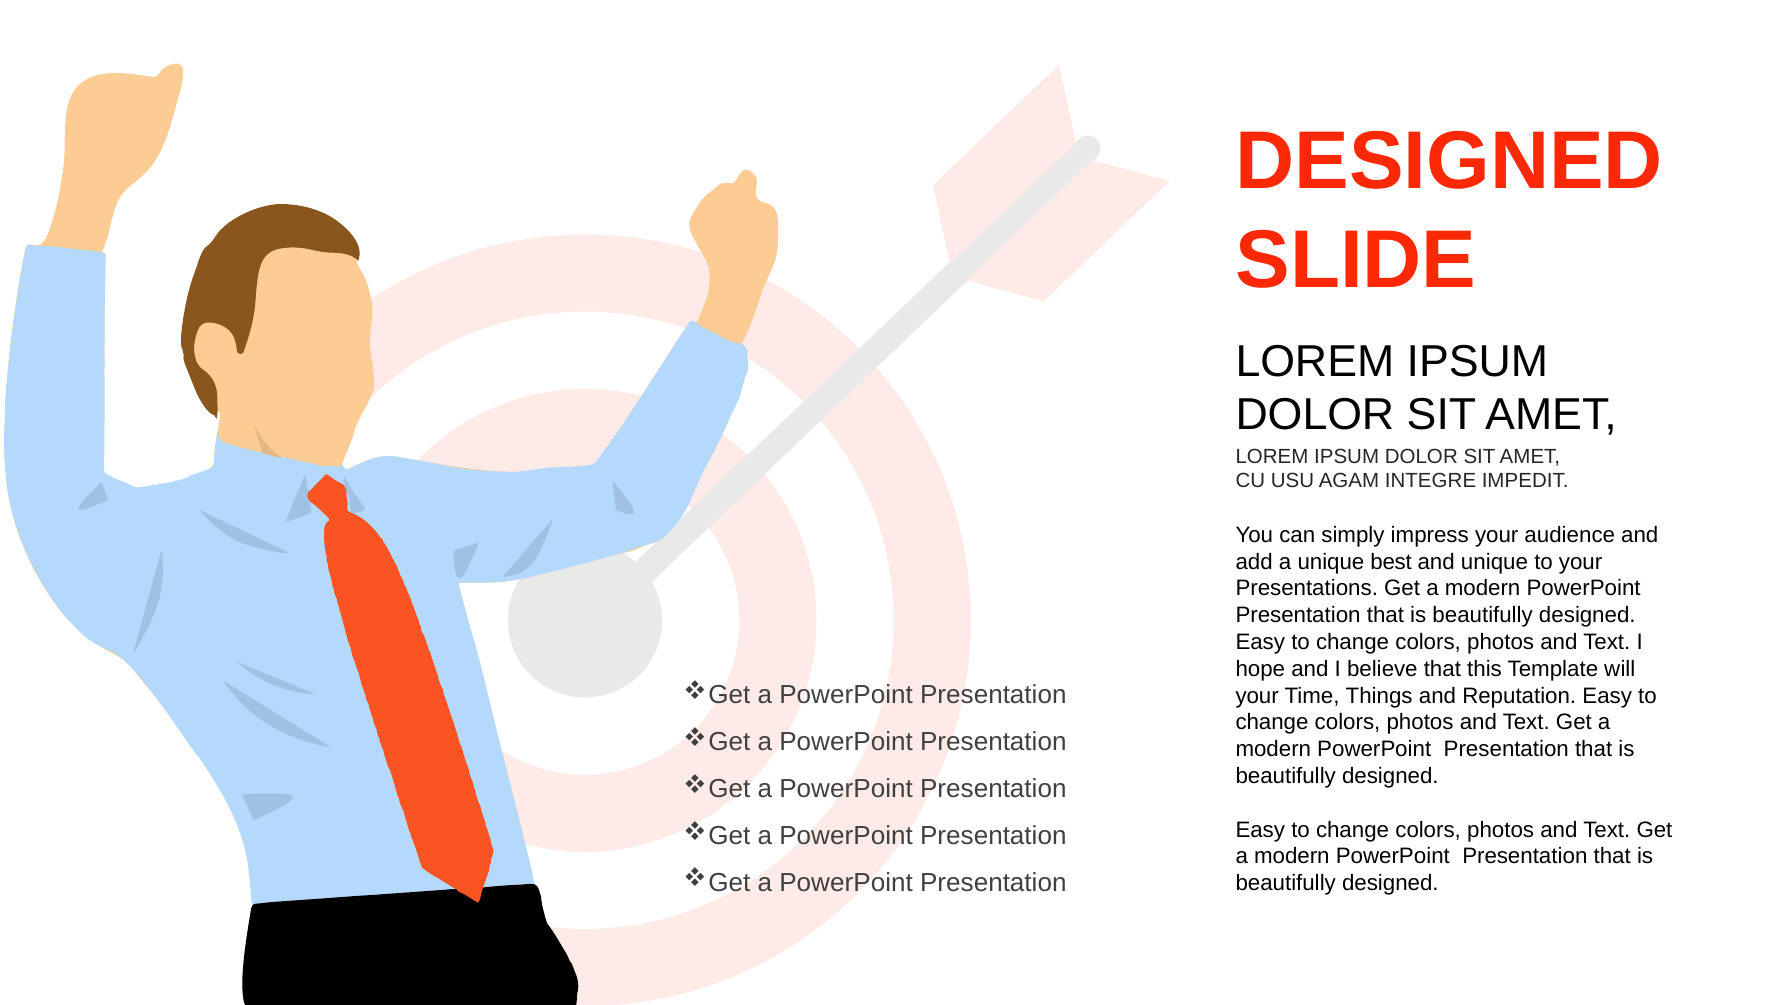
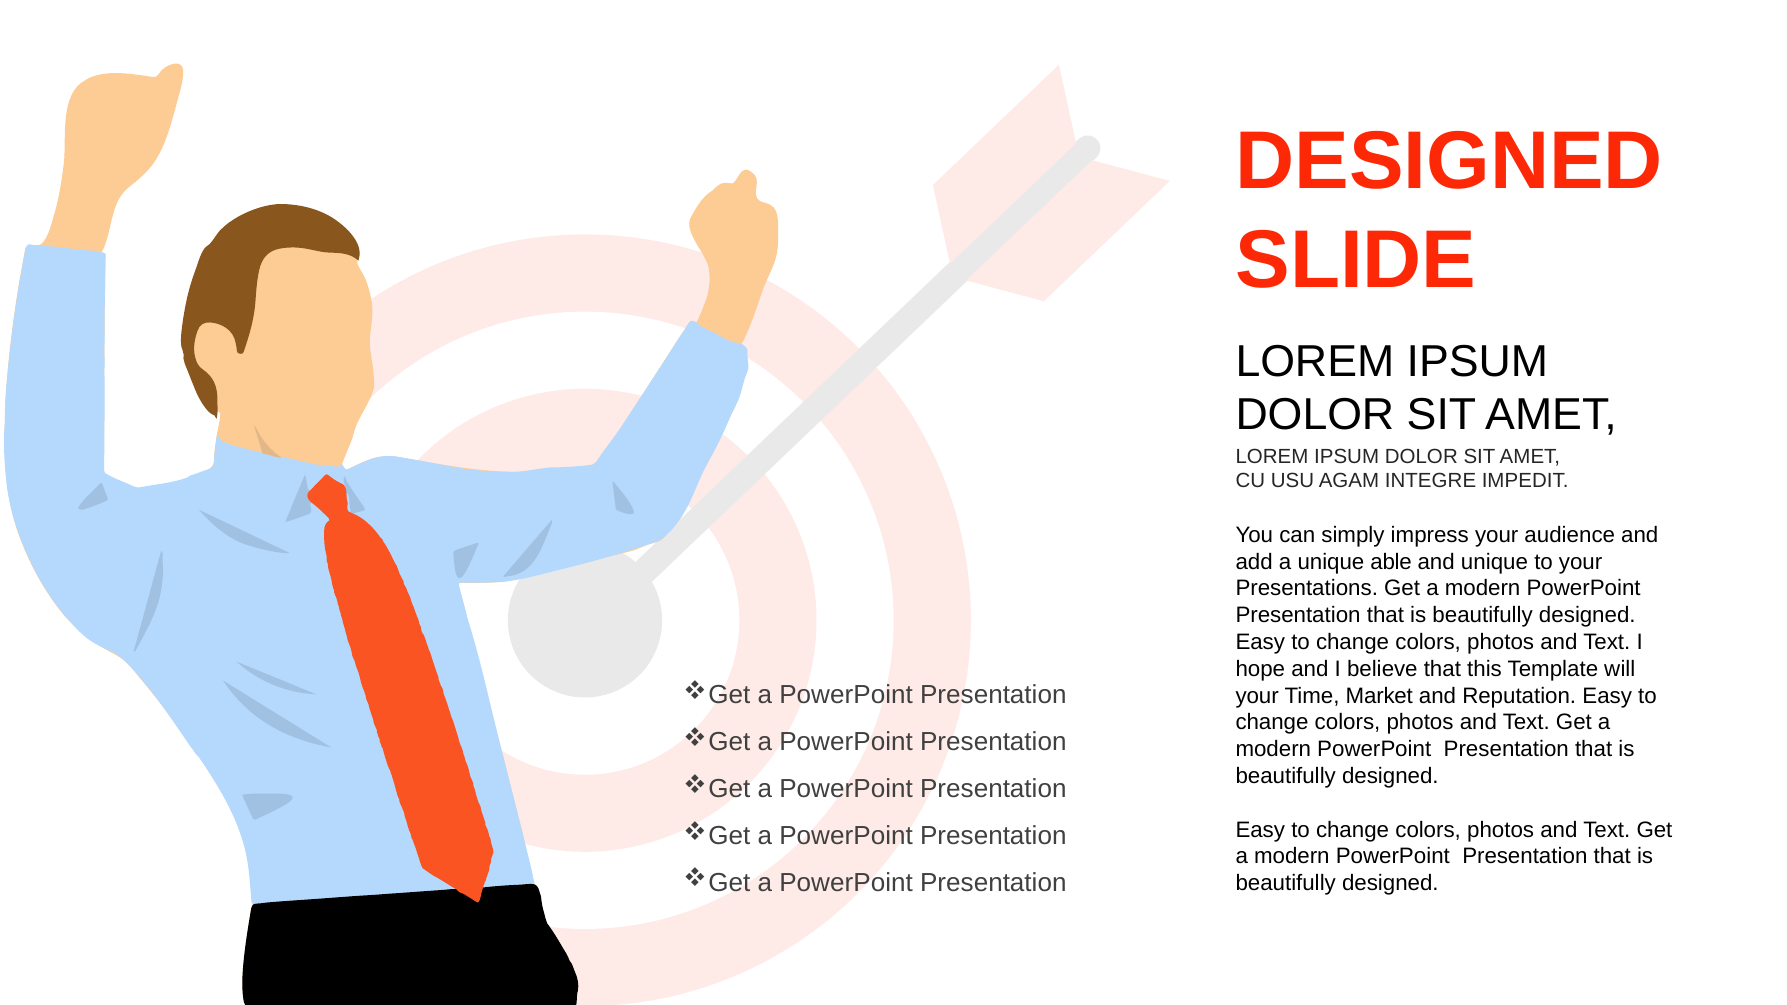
best: best -> able (1391, 562)
Things: Things -> Market (1379, 696)
